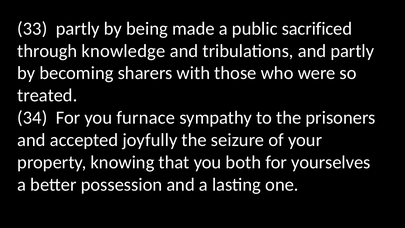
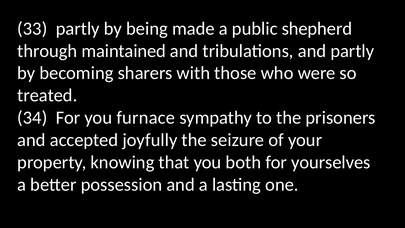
sacrificed: sacrificed -> shepherd (317, 29)
knowledge: knowledge -> maintained (124, 51)
